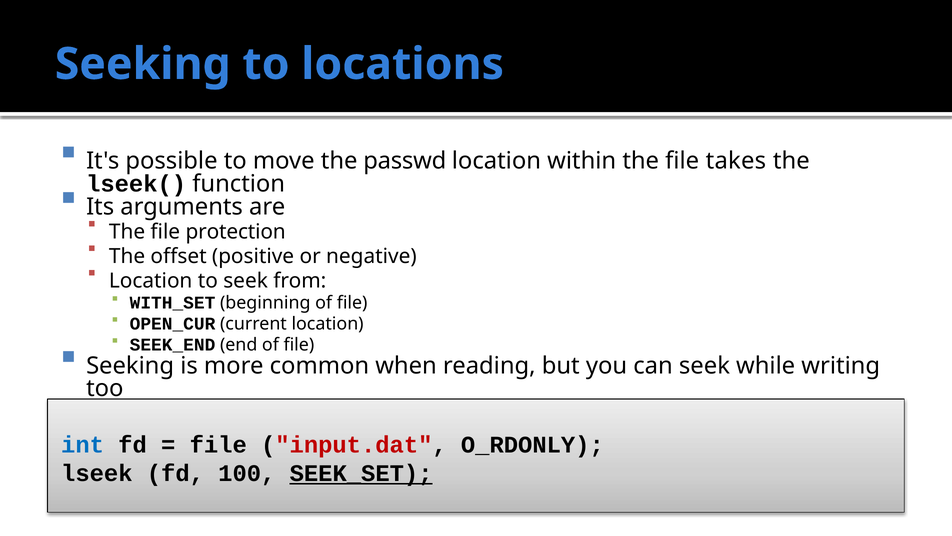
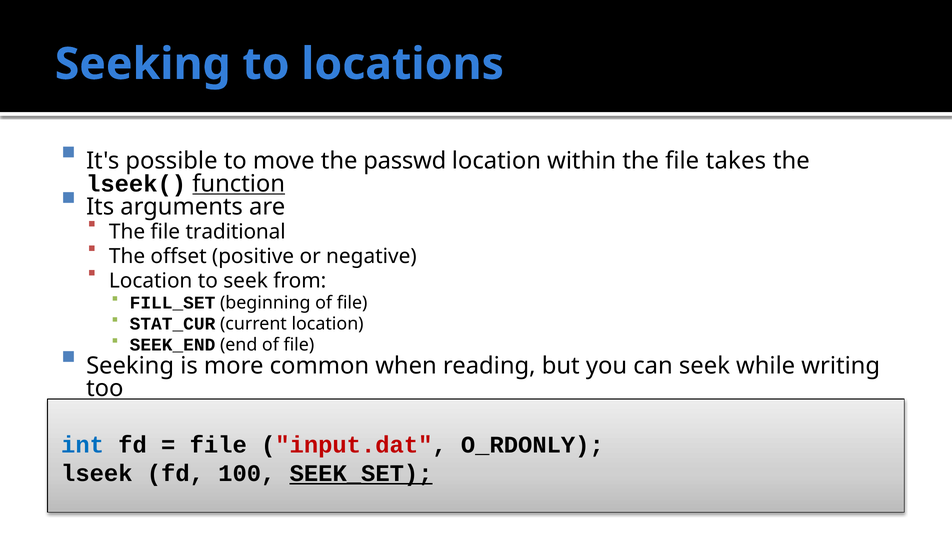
function underline: none -> present (239, 184)
protection: protection -> traditional (236, 232)
WITH_SET: WITH_SET -> FILL_SET (173, 303)
OPEN_CUR: OPEN_CUR -> STAT_CUR (173, 324)
